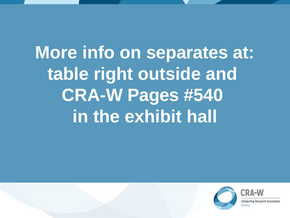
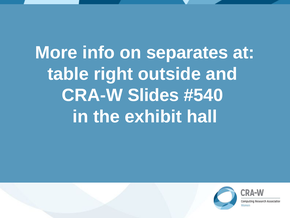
Pages: Pages -> Slides (153, 95)
